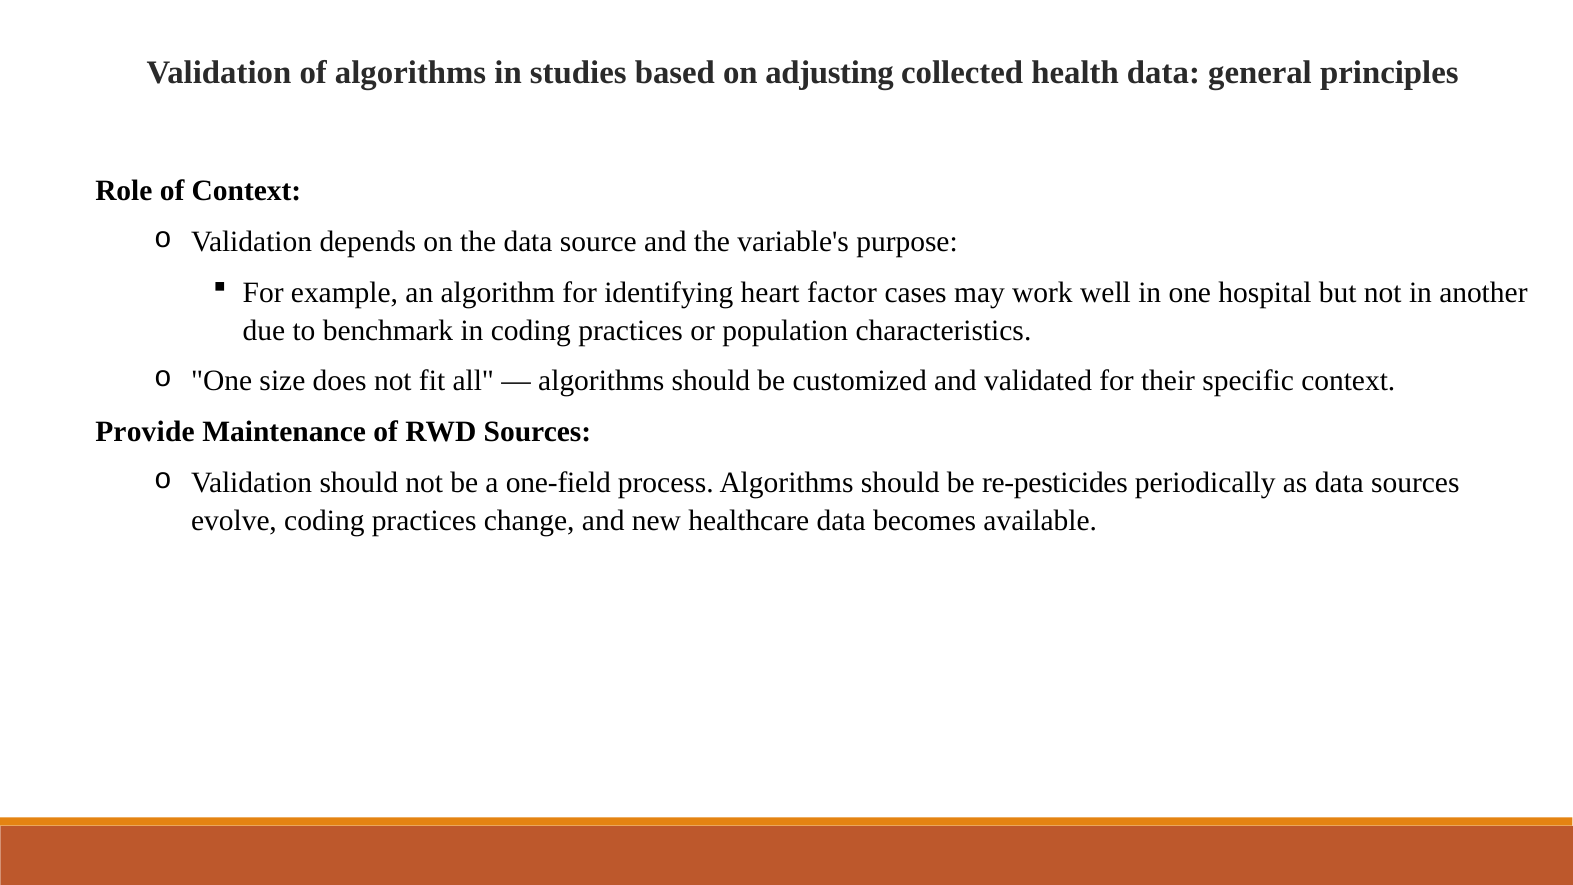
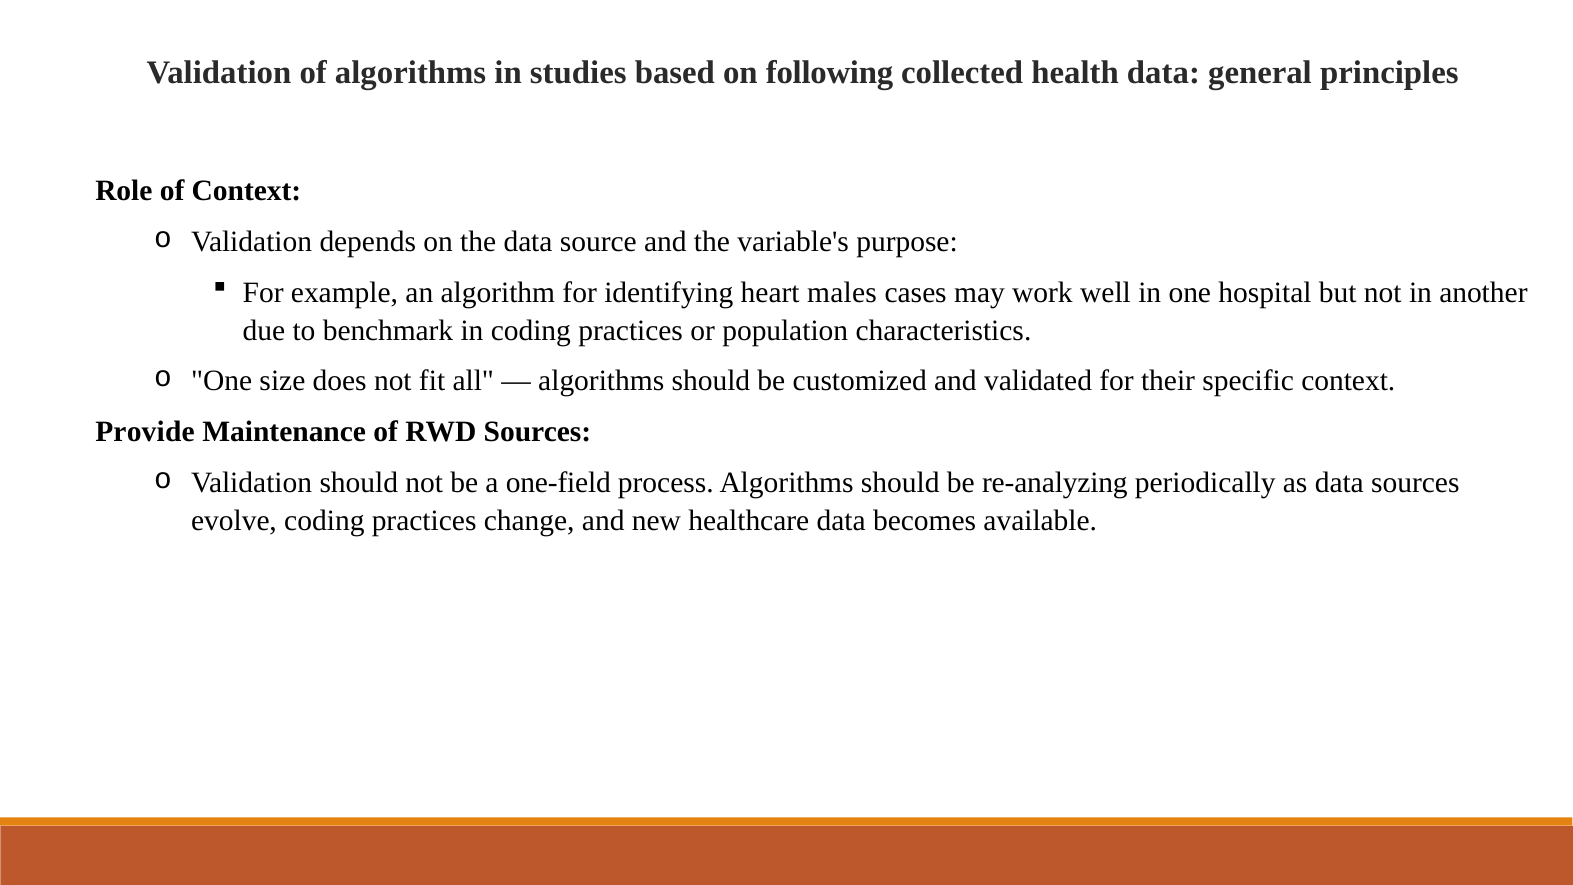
adjusting: adjusting -> following (830, 73)
factor: factor -> males (842, 292)
re-pesticides: re-pesticides -> re-analyzing (1055, 483)
